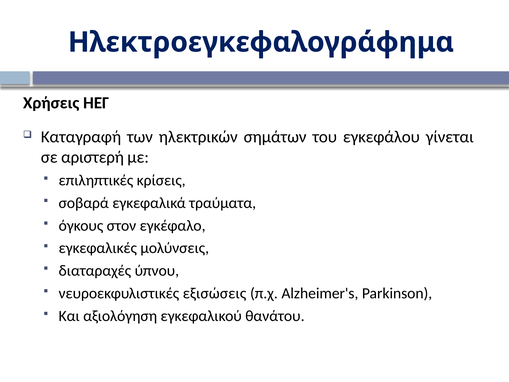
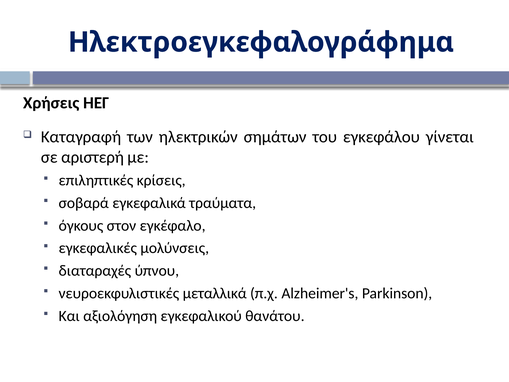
εξισώσεις: εξισώσεις -> μεταλλικά (215, 293)
